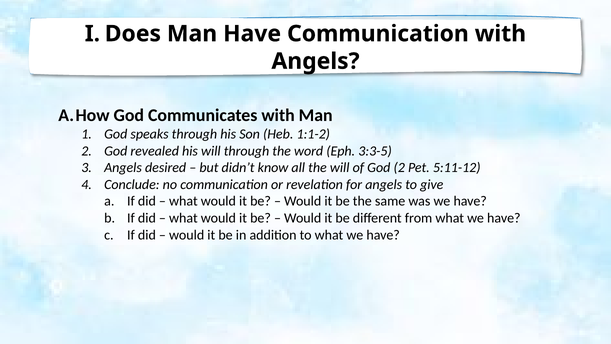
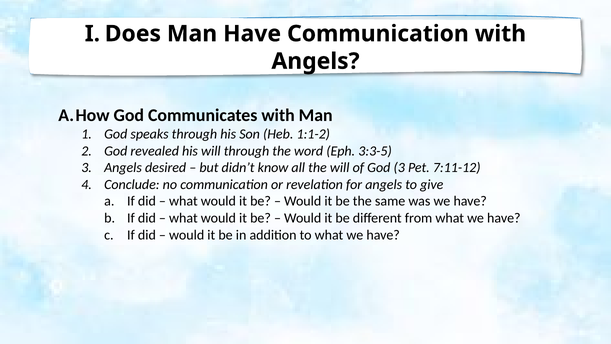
God 2: 2 -> 3 (399, 168)
5:11-12: 5:11-12 -> 7:11-12 (457, 168)
